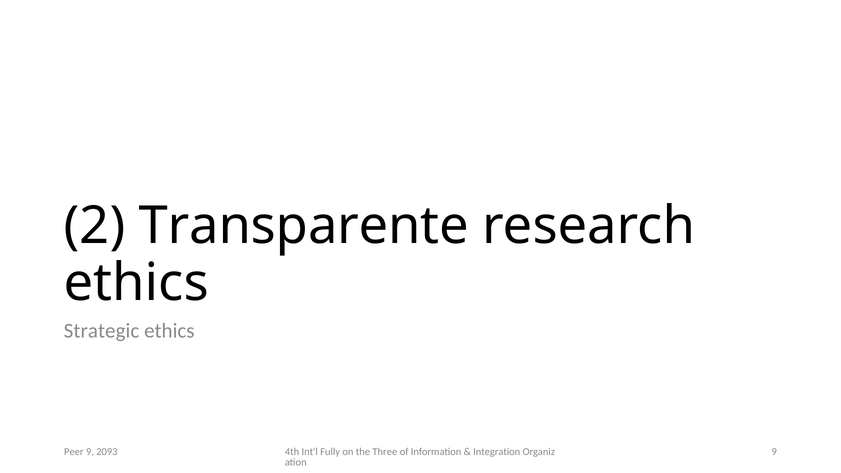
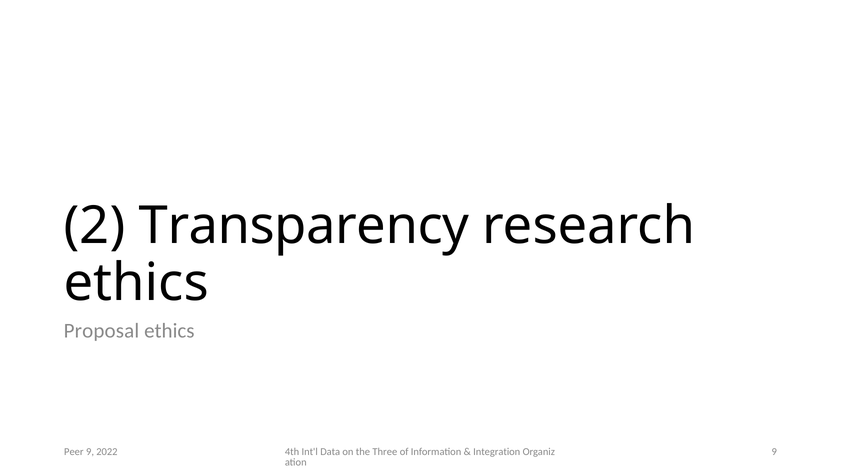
Transparente: Transparente -> Transparency (304, 226)
Strategic: Strategic -> Proposal (101, 331)
Fully: Fully -> Data (330, 452)
2093: 2093 -> 2022 (107, 452)
